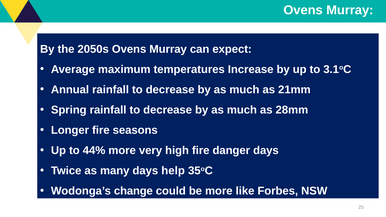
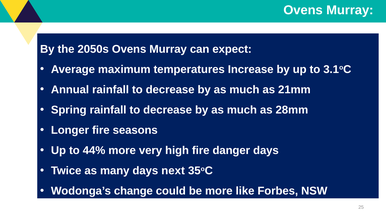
help: help -> next (173, 171)
